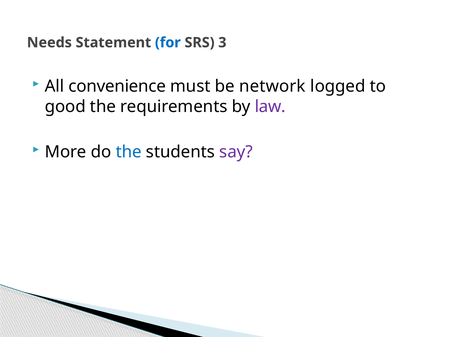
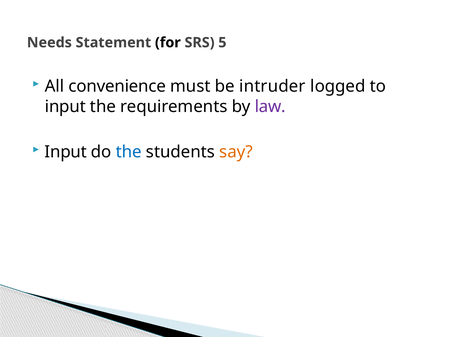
for colour: blue -> black (168, 43)
3: 3 -> 5 (222, 43)
network: network -> intruder (272, 86)
good: good -> input (65, 106)
More: More -> Input (66, 152)
say colour: purple -> orange (236, 152)
